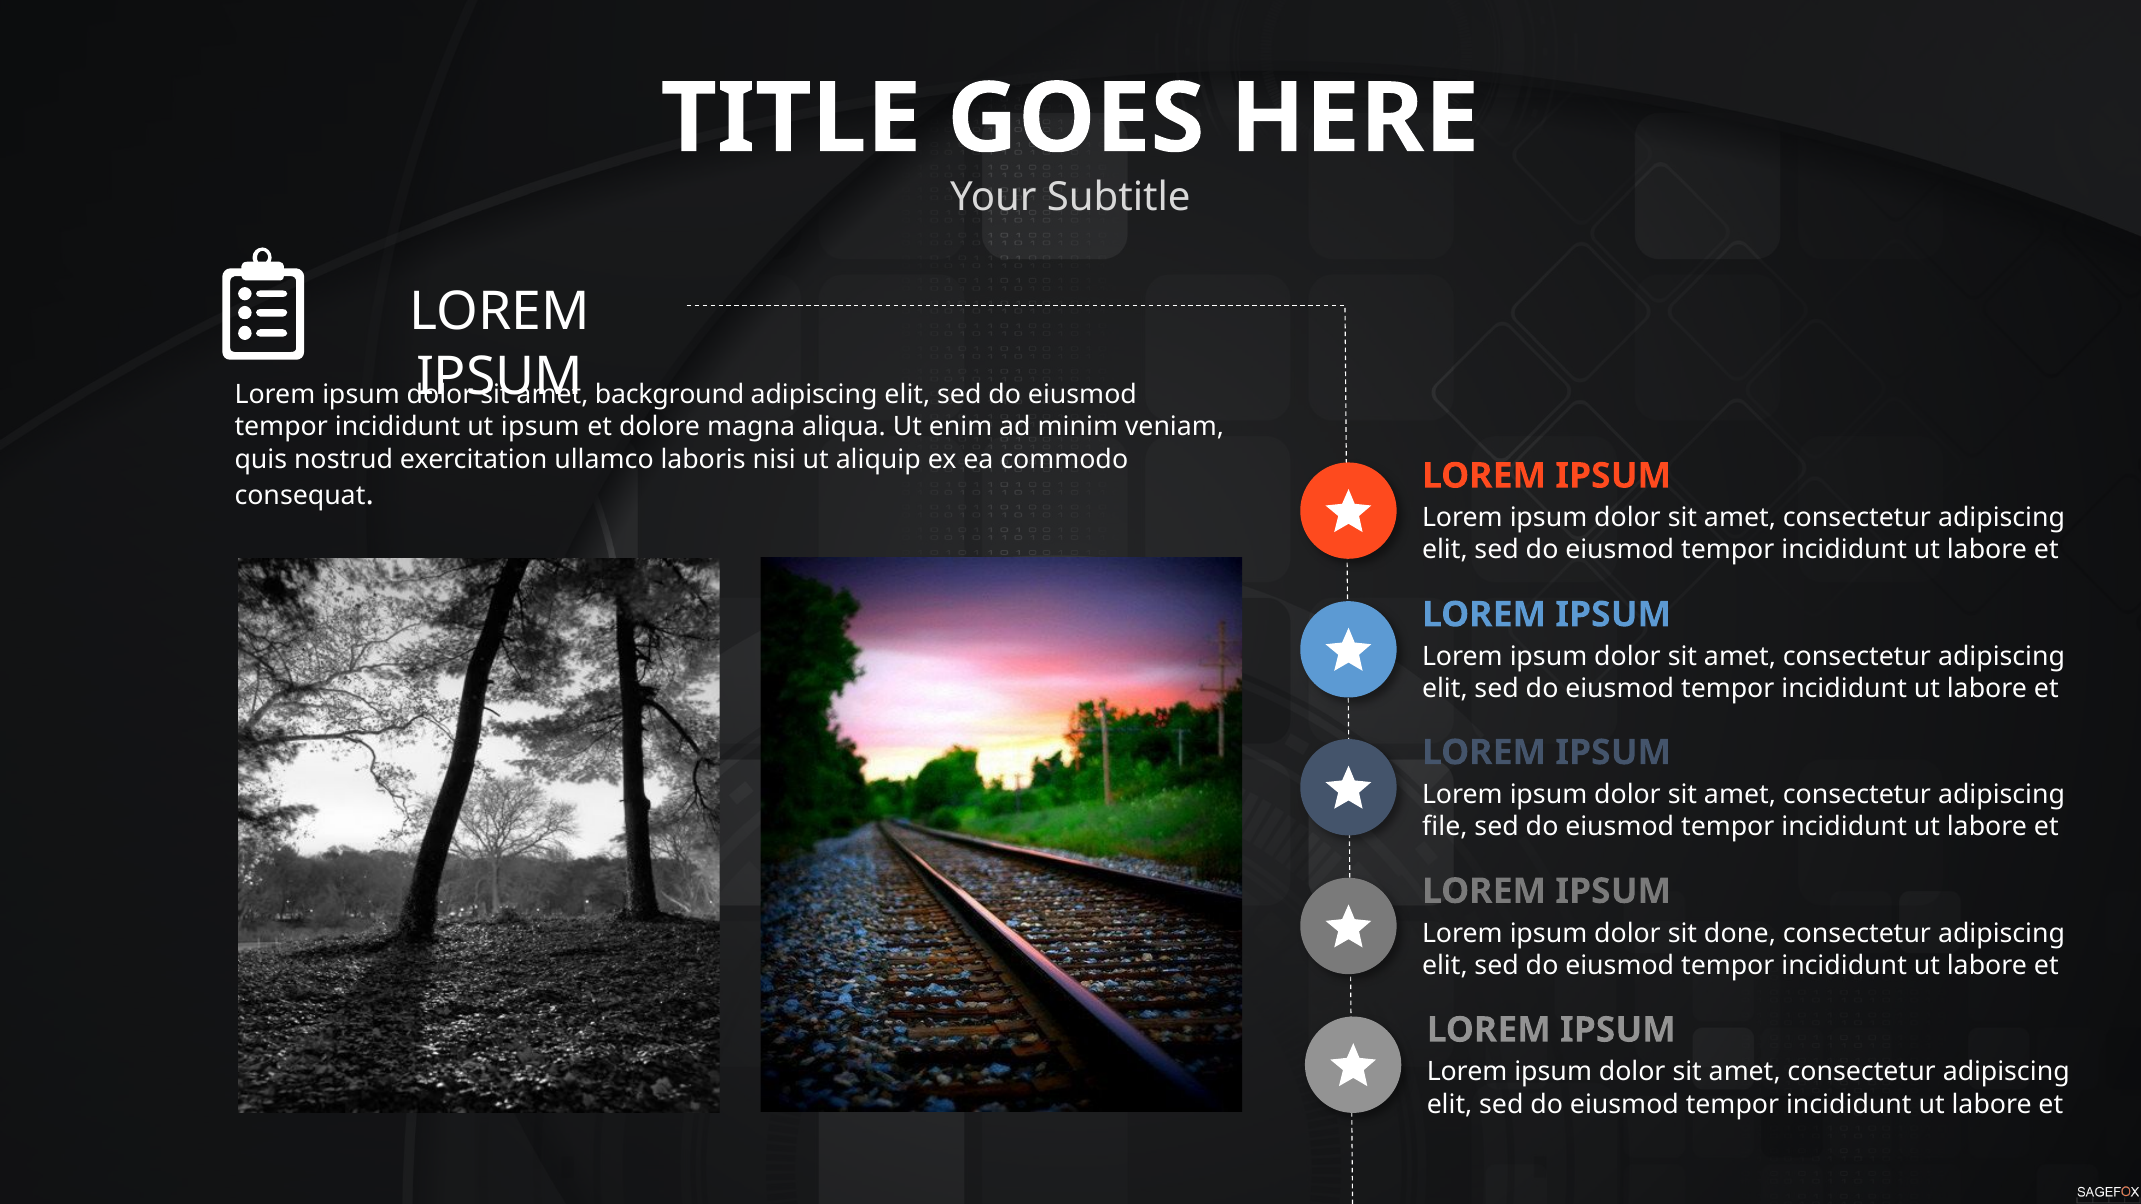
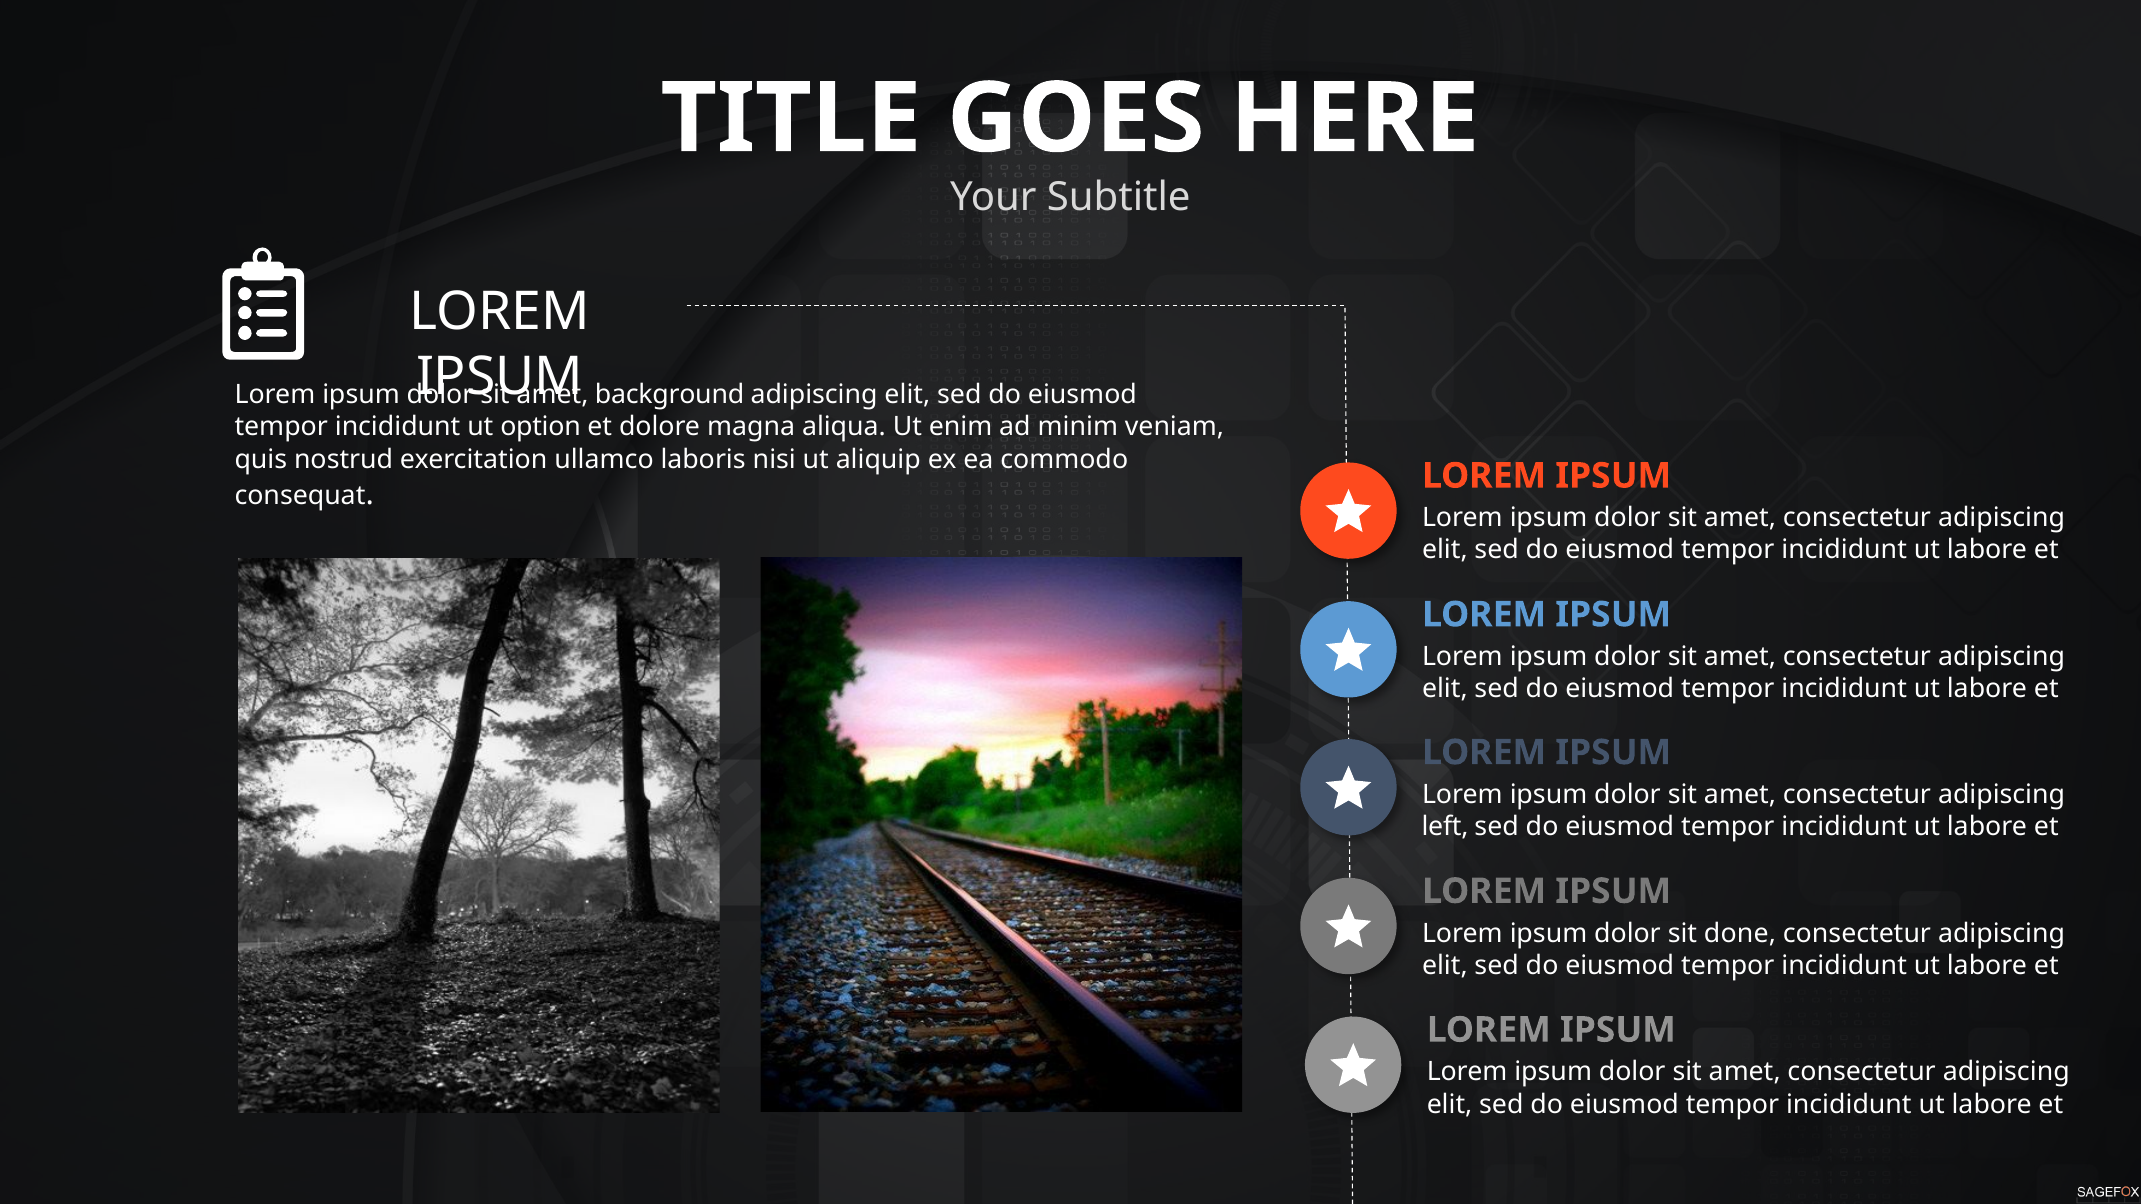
ut ipsum: ipsum -> option (541, 427)
file: file -> left (1445, 827)
